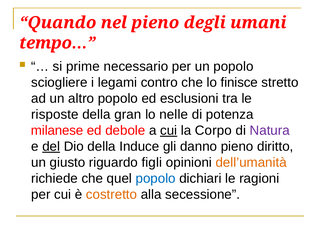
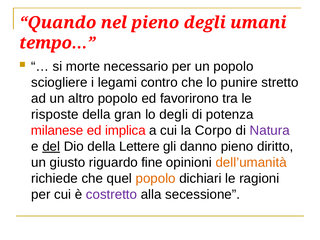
prime: prime -> morte (83, 67)
finisce: finisce -> punire (239, 83)
esclusioni: esclusioni -> favorirono (189, 99)
lo nelle: nelle -> degli (174, 115)
debole: debole -> implica (125, 131)
cui underline: present -> none (169, 131)
Induce: Induce -> Lettere (139, 147)
figli: figli -> fine (152, 163)
popolo colour: blue -> orange (156, 179)
costretto colour: orange -> purple (112, 195)
